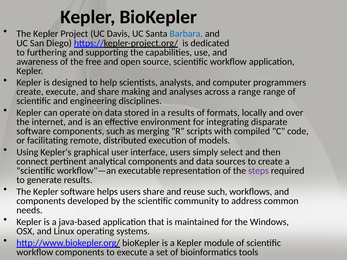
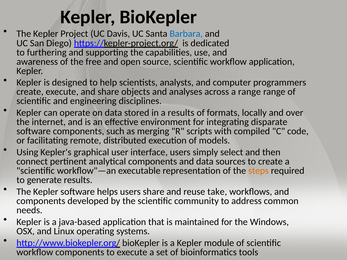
making: making -> objects (136, 92)
steps colour: purple -> orange (259, 171)
reuse such: such -> take (217, 192)
